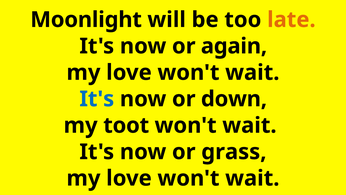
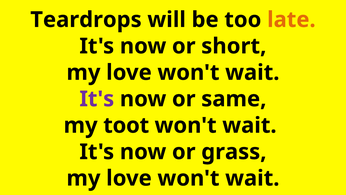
Moonlight: Moonlight -> Teardrops (86, 20)
again: again -> short (234, 46)
It's colour: blue -> purple (97, 99)
down: down -> same (234, 99)
